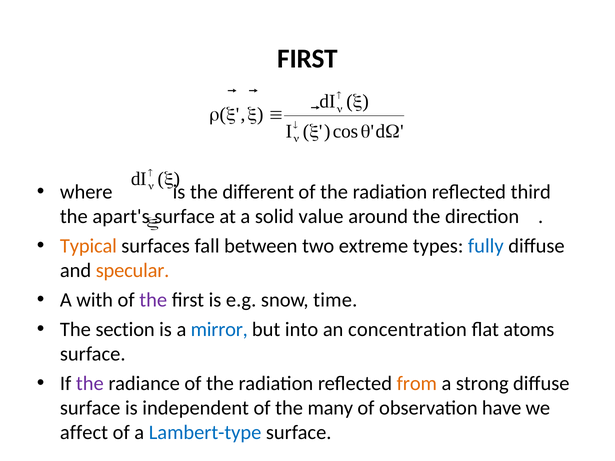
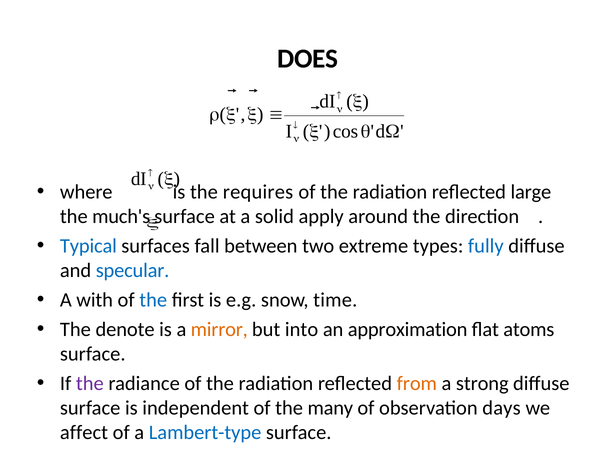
FIRST: FIRST -> DOES (308, 59)
different: different -> requires (258, 192)
third: third -> large (531, 192)
apart's: apart's -> much's (121, 217)
value: value -> apply (321, 217)
Typical colour: orange -> blue (88, 246)
specular colour: orange -> blue (133, 271)
the colour: purple -> blue (153, 300)
section: section -> denote (125, 330)
mirror colour: blue -> orange (219, 330)
concentration: concentration -> approximation (408, 330)
have: have -> days (502, 408)
